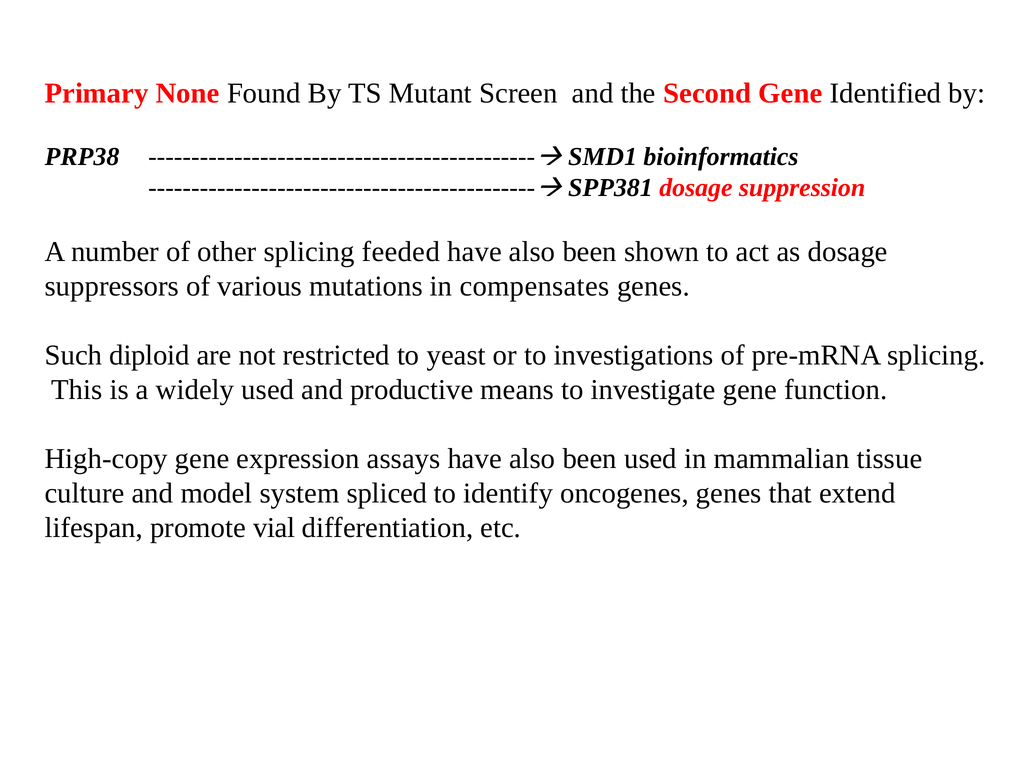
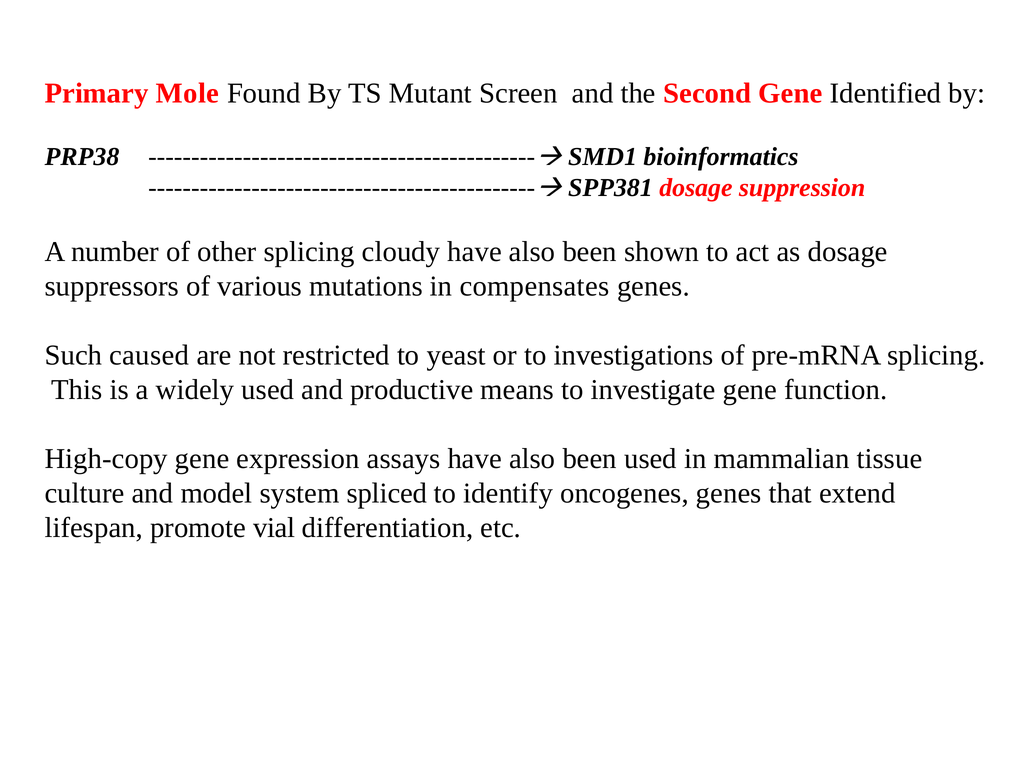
None: None -> Mole (188, 93)
feeded: feeded -> cloudy (401, 252)
diploid: diploid -> caused (149, 356)
